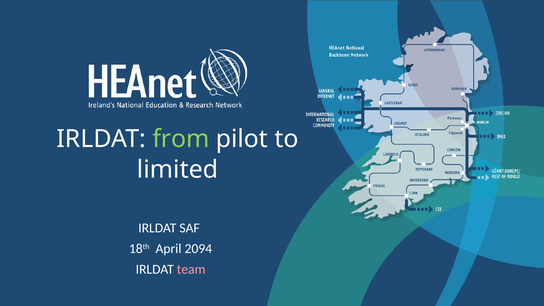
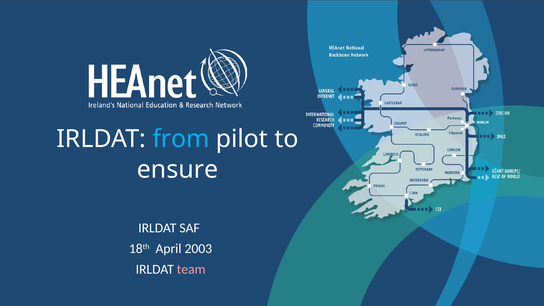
from colour: light green -> light blue (181, 139)
limited: limited -> ensure (178, 170)
2094: 2094 -> 2003 (198, 249)
